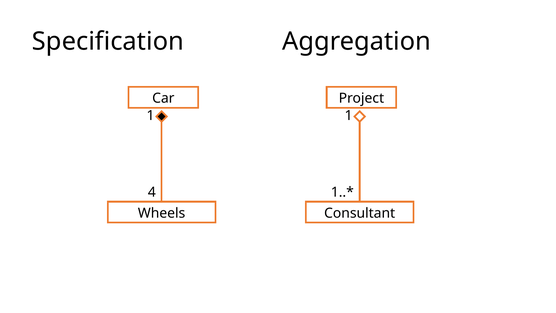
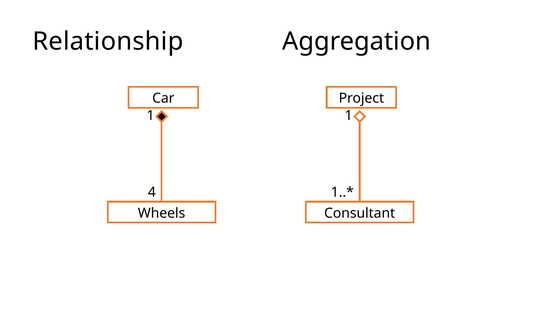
Specification: Specification -> Relationship (108, 42)
